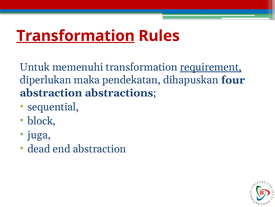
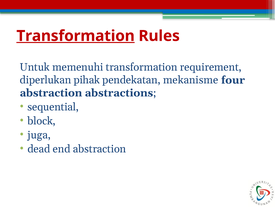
requirement underline: present -> none (211, 67)
maka: maka -> pihak (87, 80)
dihapuskan: dihapuskan -> mekanisme (191, 80)
